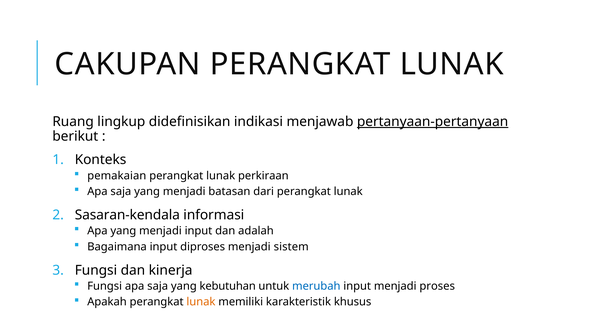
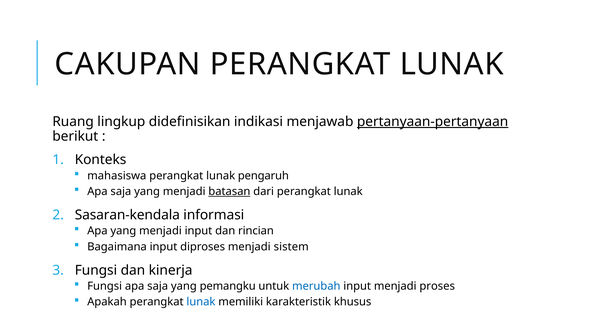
pemakaian: pemakaian -> mahasiswa (117, 176)
perkiraan: perkiraan -> pengaruh (263, 176)
batasan underline: none -> present (229, 192)
adalah: adalah -> rincian (256, 231)
kebutuhan: kebutuhan -> pemangku (228, 286)
lunak colour: orange -> blue (201, 302)
